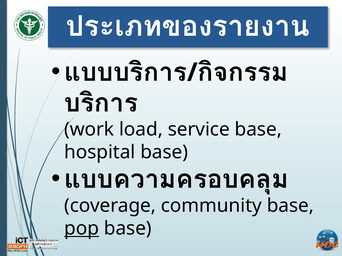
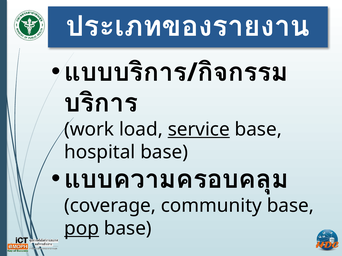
service underline: none -> present (199, 130)
